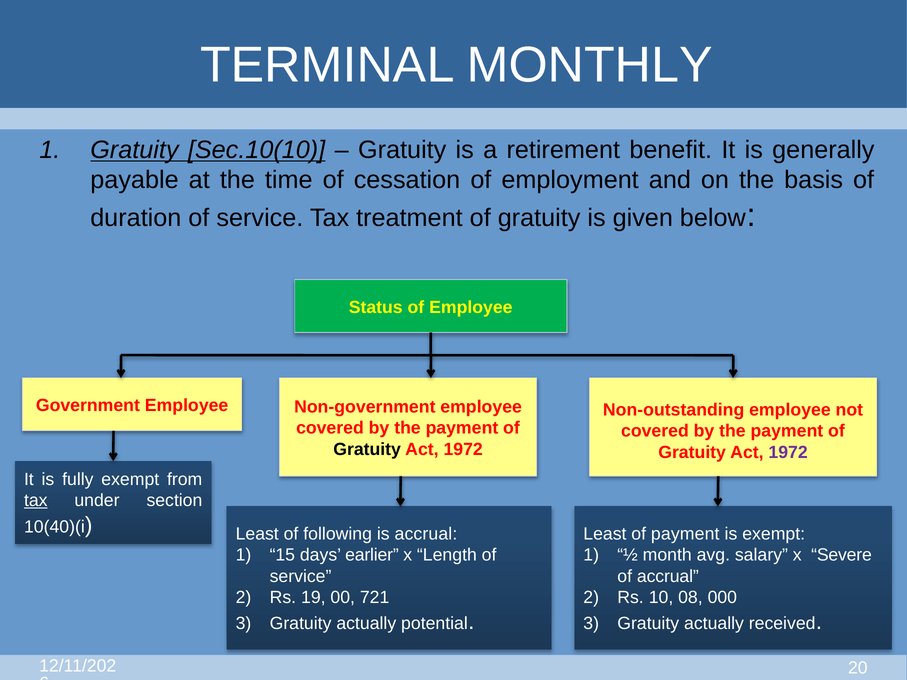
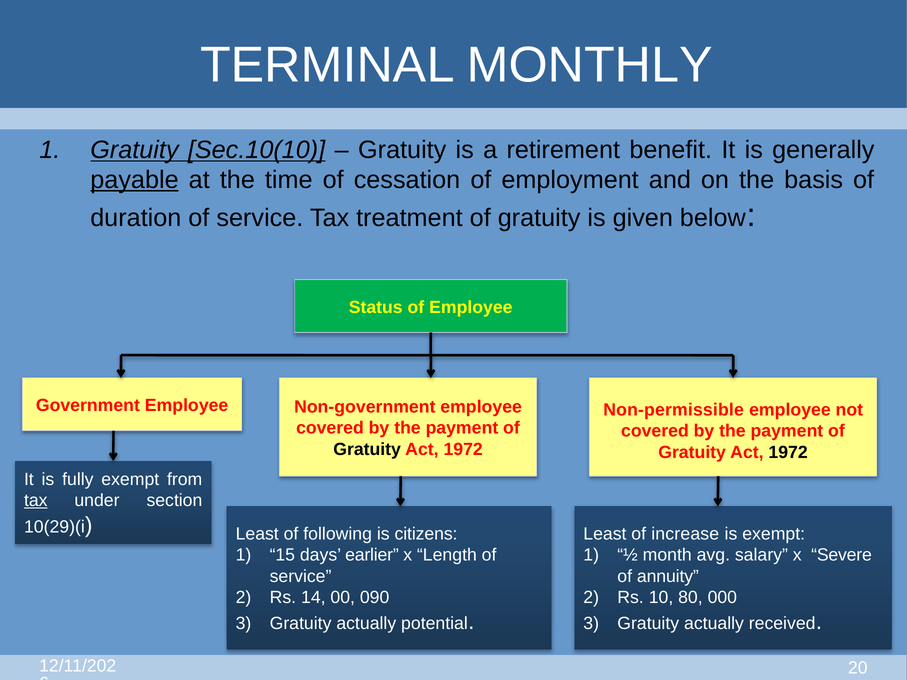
payable underline: none -> present (134, 180)
Non-outstanding: Non-outstanding -> Non-permissible (674, 410)
1972 colour: purple -> black (788, 452)
10(40)(i: 10(40)(i -> 10(29)(i (54, 527)
is accrual: accrual -> citizens (426, 534)
of payment: payment -> increase (685, 534)
of accrual: accrual -> annuity (668, 576)
19: 19 -> 14 (313, 598)
721: 721 -> 090 (375, 598)
08: 08 -> 80 (690, 598)
